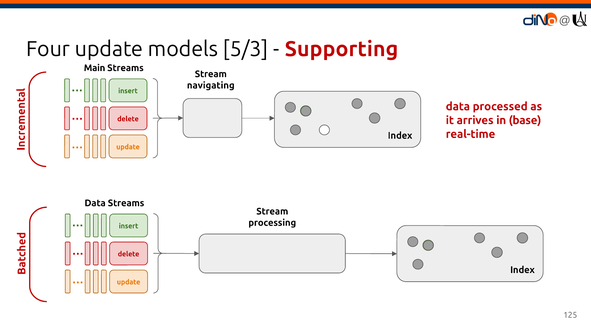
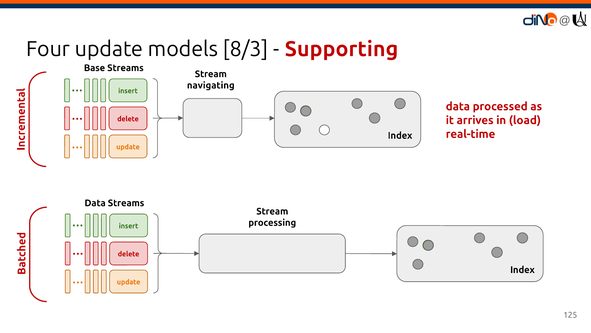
5/3: 5/3 -> 8/3 (246, 49)
Main: Main -> Base (95, 68)
base: base -> load (525, 120)
